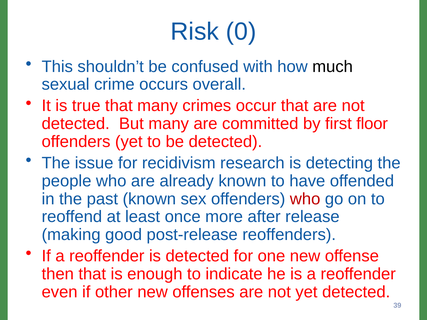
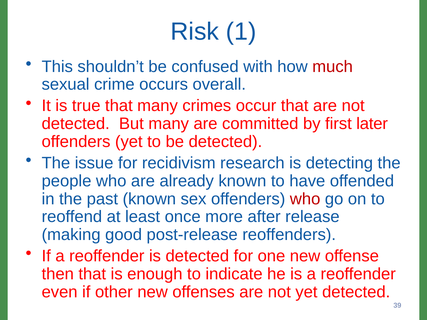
0: 0 -> 1 (241, 32)
much colour: black -> red (333, 67)
floor: floor -> later (372, 124)
